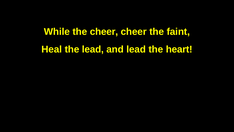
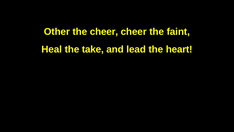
While: While -> Other (57, 32)
the lead: lead -> take (93, 49)
